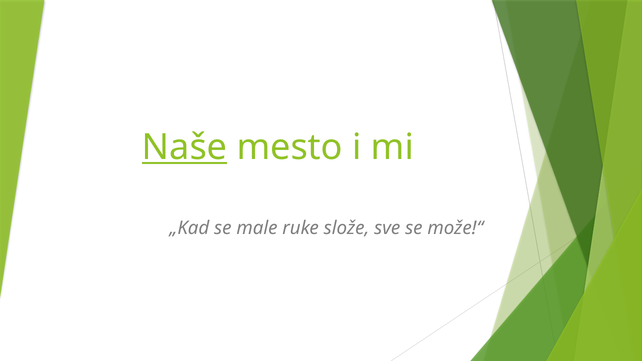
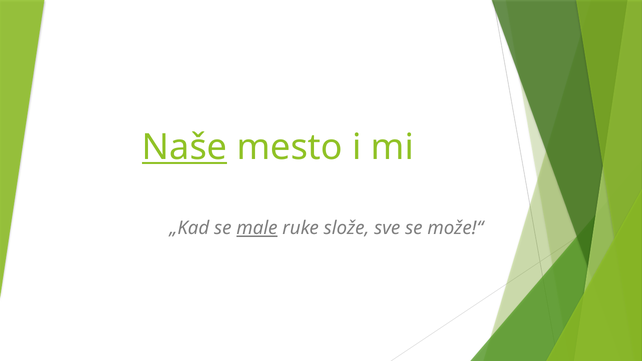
male underline: none -> present (257, 228)
